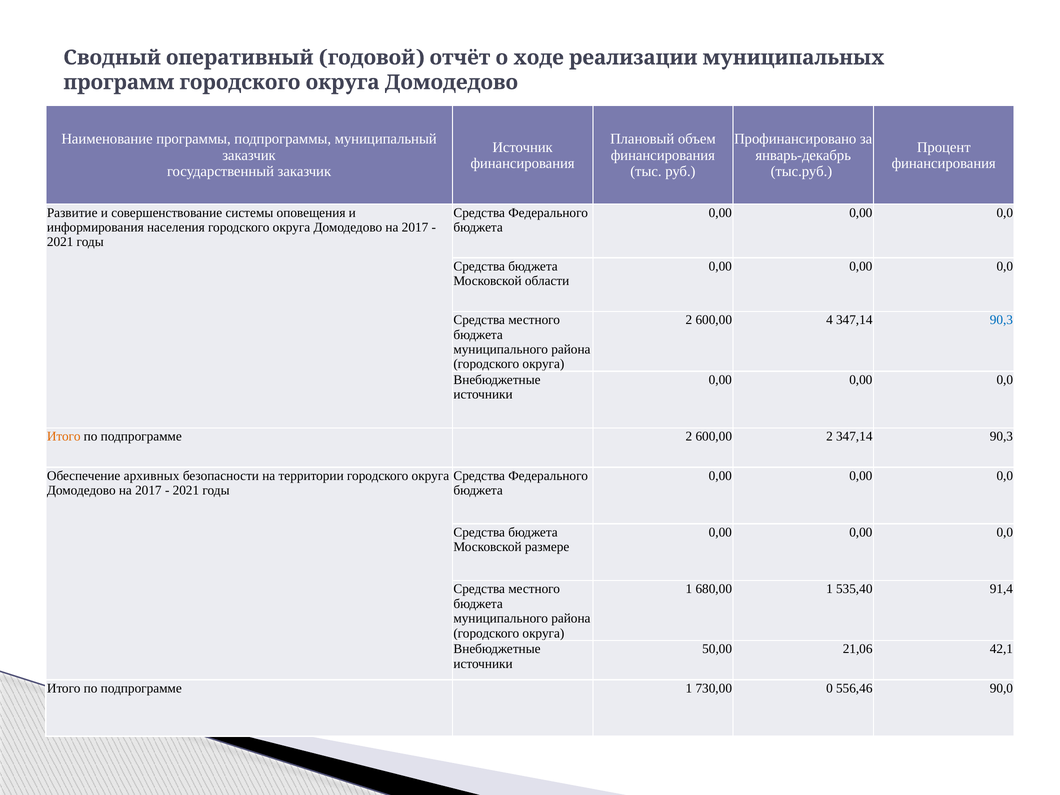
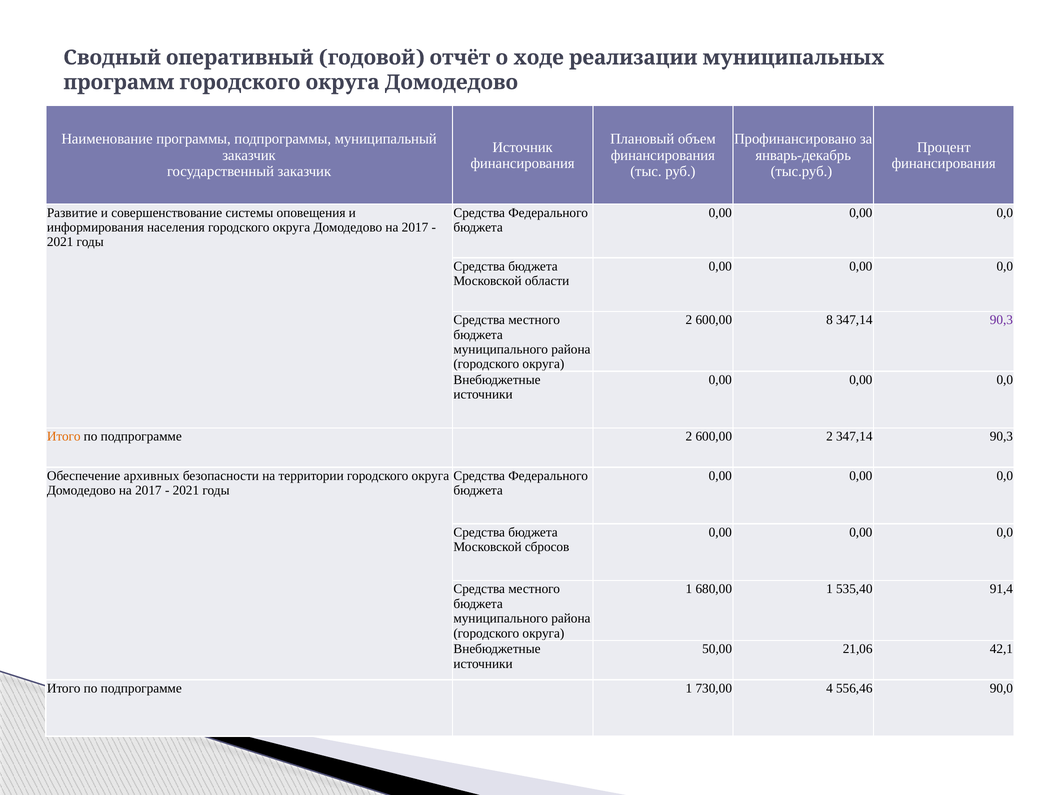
4: 4 -> 8 (829, 320)
90,3 colour: blue -> purple (1001, 320)
размере: размере -> сбросов (547, 547)
0: 0 -> 4 (829, 688)
